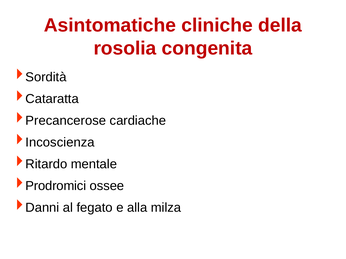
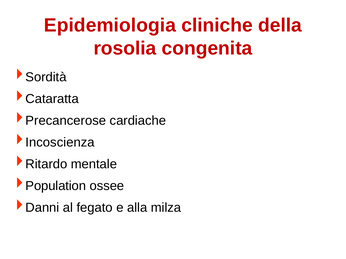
Asintomatiche: Asintomatiche -> Epidemiologia (110, 25)
Prodromici: Prodromici -> Population (56, 186)
